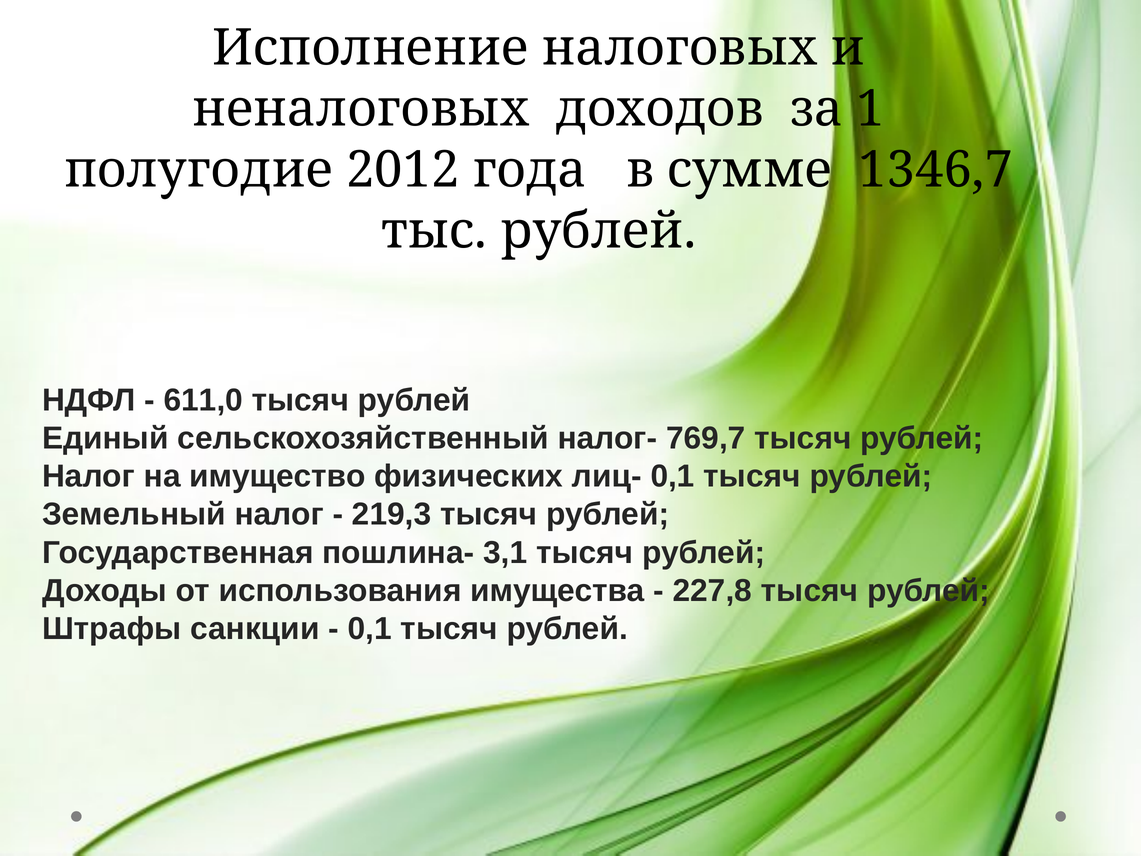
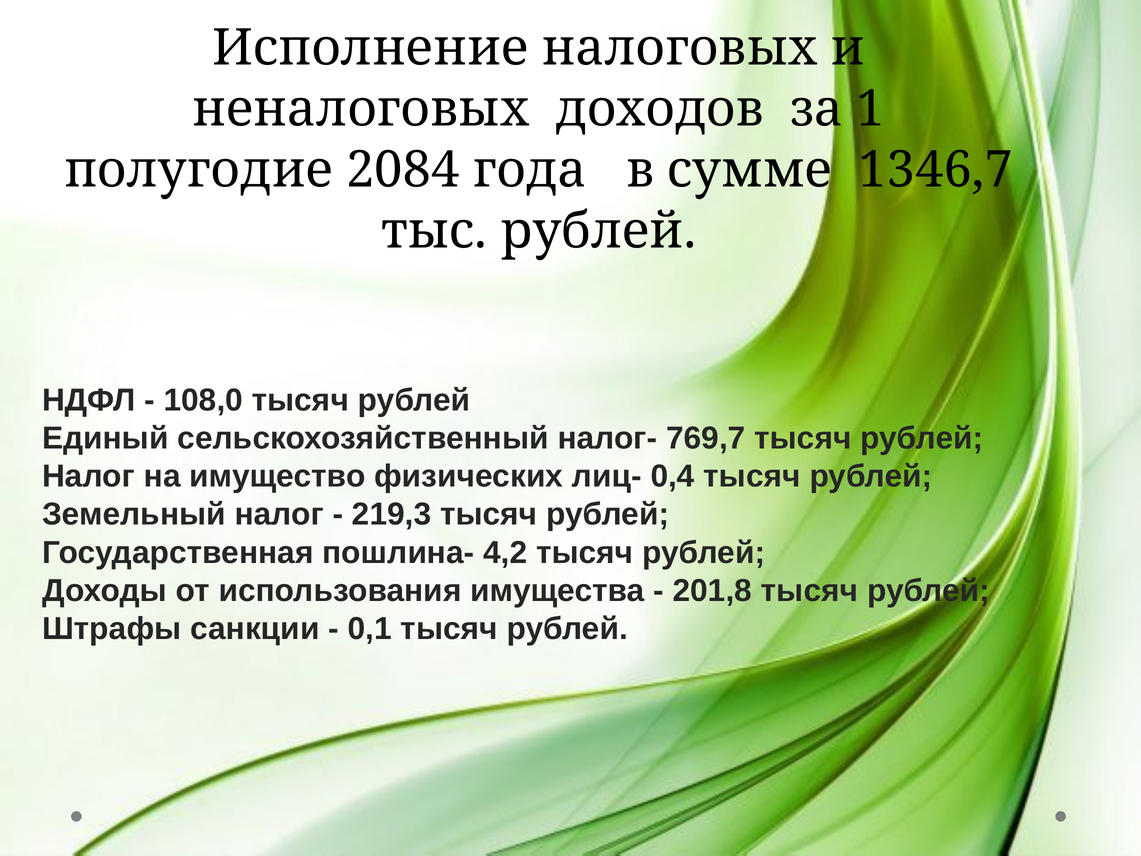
2012: 2012 -> 2084 (403, 170)
611,0: 611,0 -> 108,0 (203, 400)
лиц- 0,1: 0,1 -> 0,4 (673, 476)
3,1: 3,1 -> 4,2 (505, 552)
227,8: 227,8 -> 201,8 (712, 590)
